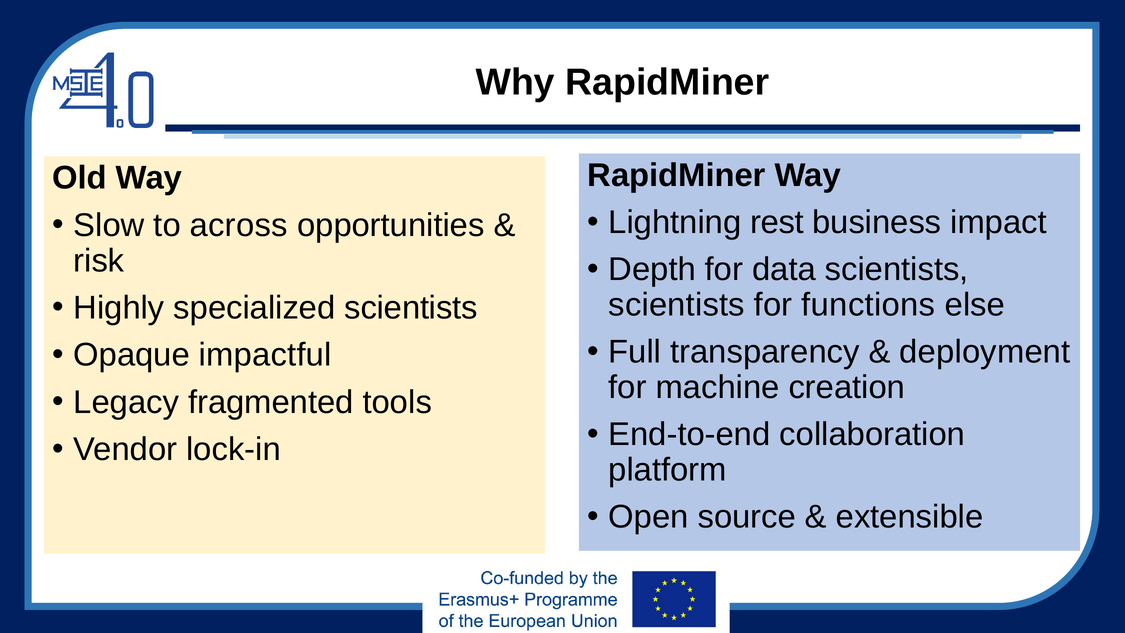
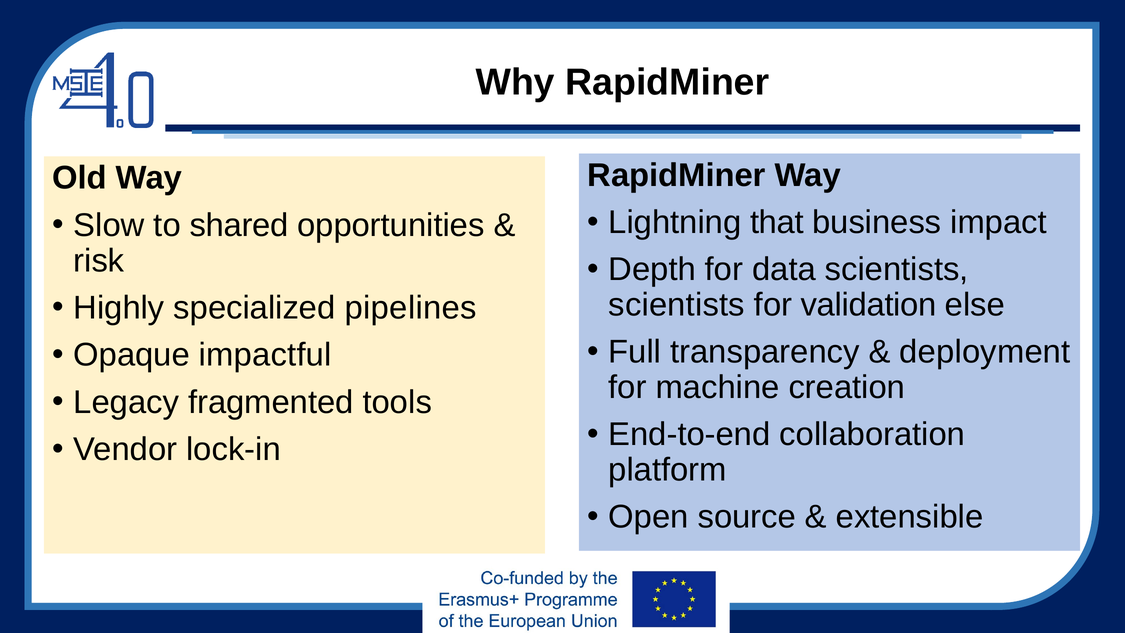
rest: rest -> that (777, 222)
across: across -> shared (239, 225)
functions: functions -> validation (869, 305)
specialized scientists: scientists -> pipelines (411, 308)
